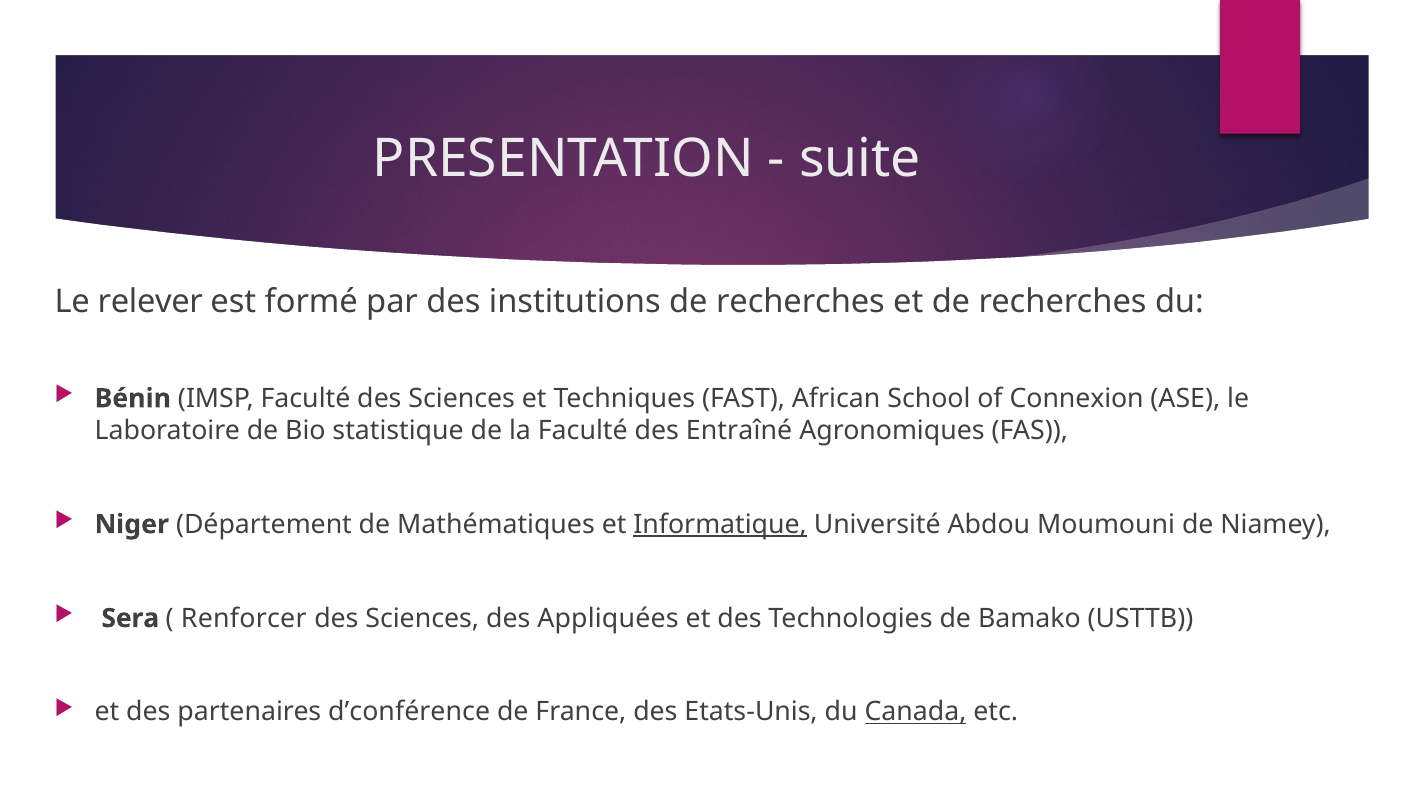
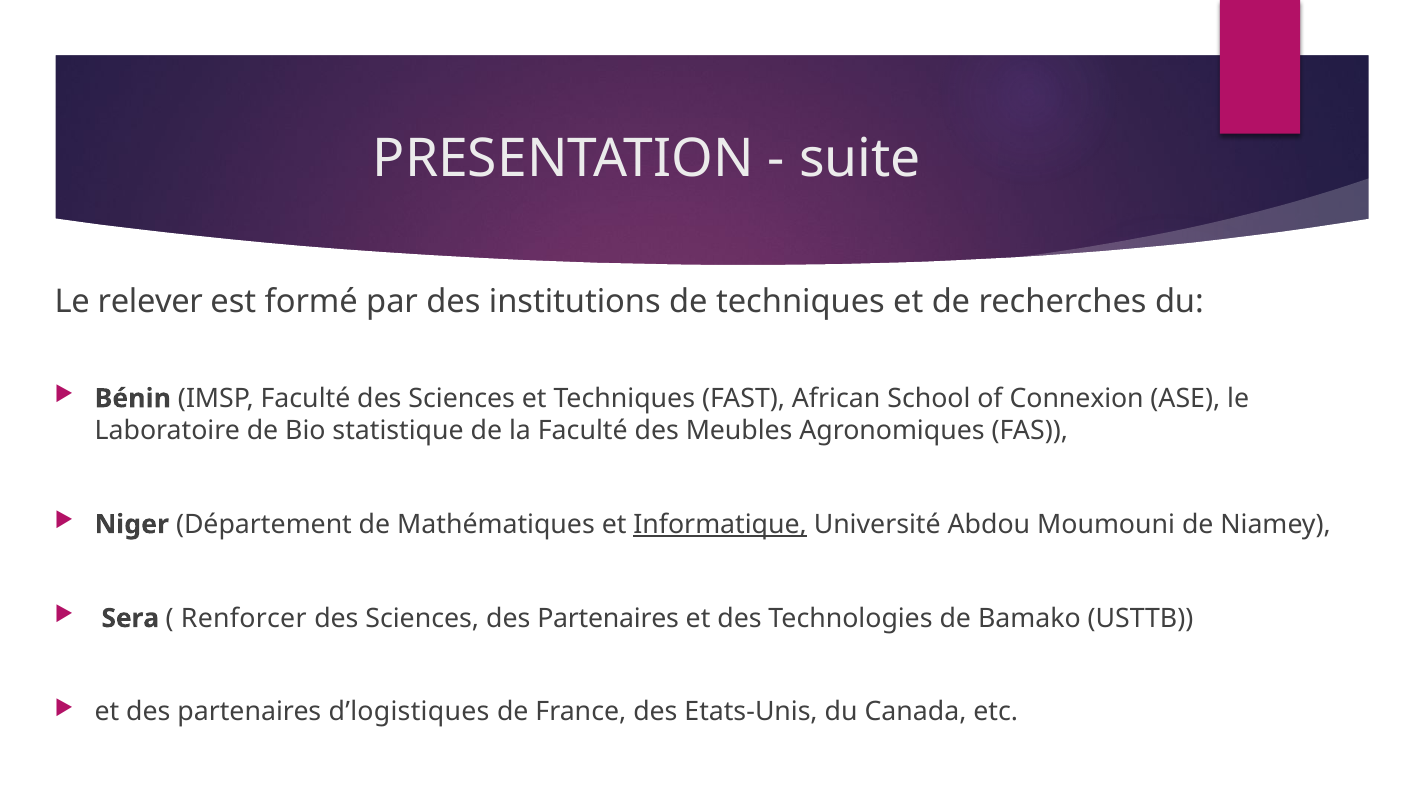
institutions de recherches: recherches -> techniques (800, 301)
Entraîné: Entraîné -> Meubles (739, 430)
Sciences des Appliquées: Appliquées -> Partenaires (608, 618)
d’conférence: d’conférence -> d’logistiques (409, 712)
Canada underline: present -> none (916, 712)
